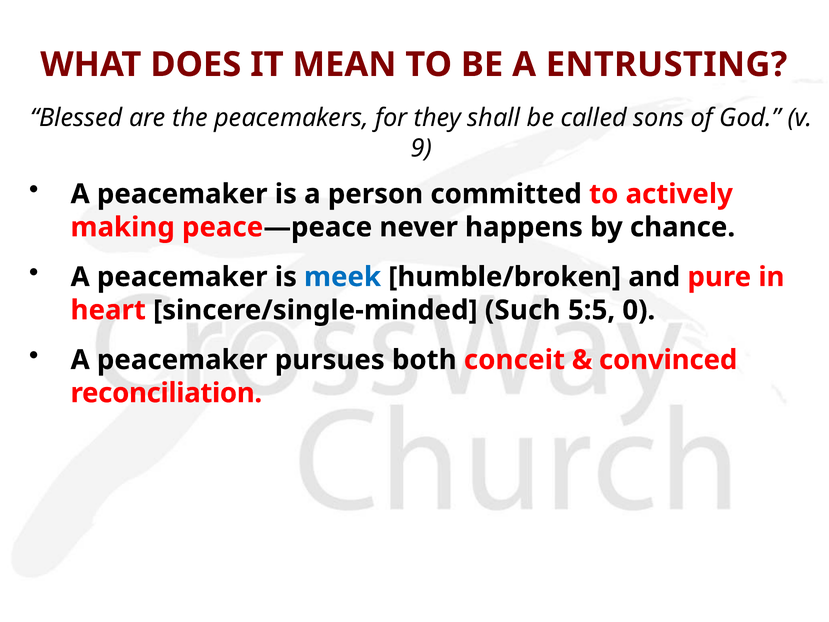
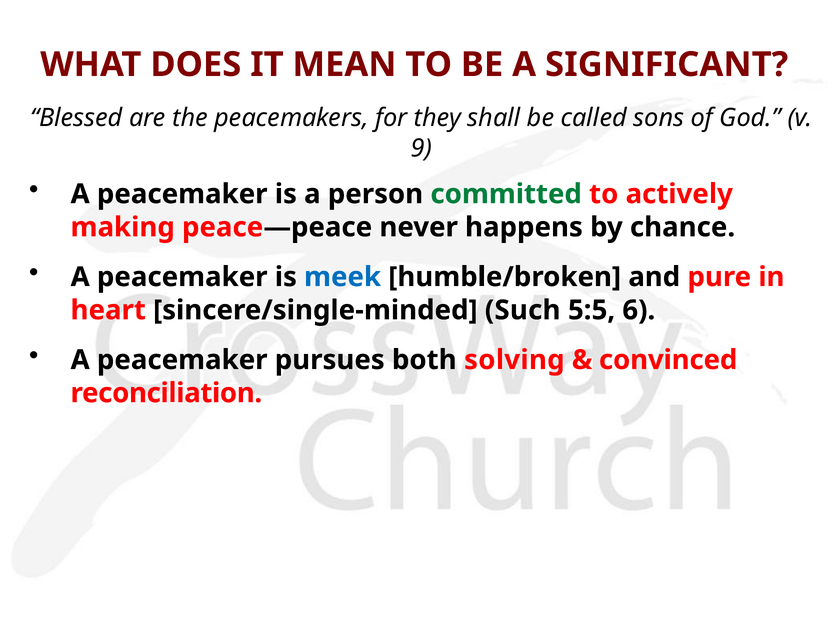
ENTRUSTING: ENTRUSTING -> SIGNIFICANT (667, 65)
committed colour: black -> green (506, 194)
0: 0 -> 6 (639, 310)
conceit: conceit -> solving (514, 360)
